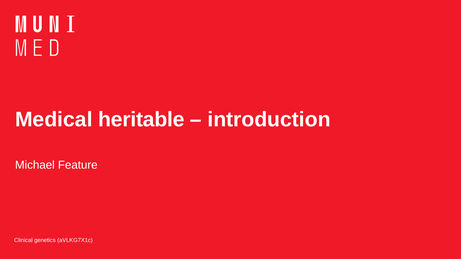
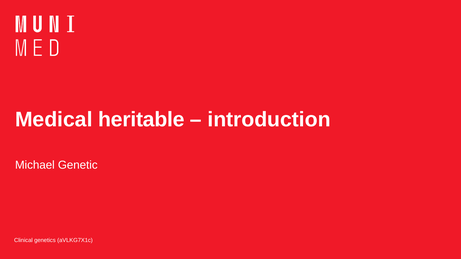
Feature: Feature -> Genetic (78, 165)
